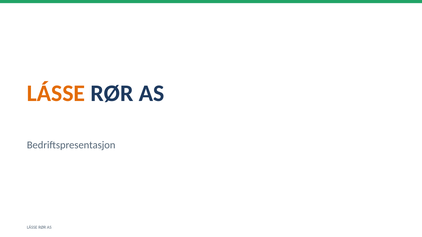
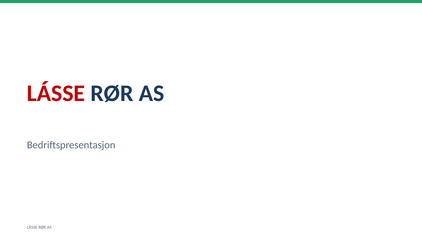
LÁSSE colour: orange -> red (56, 94)
